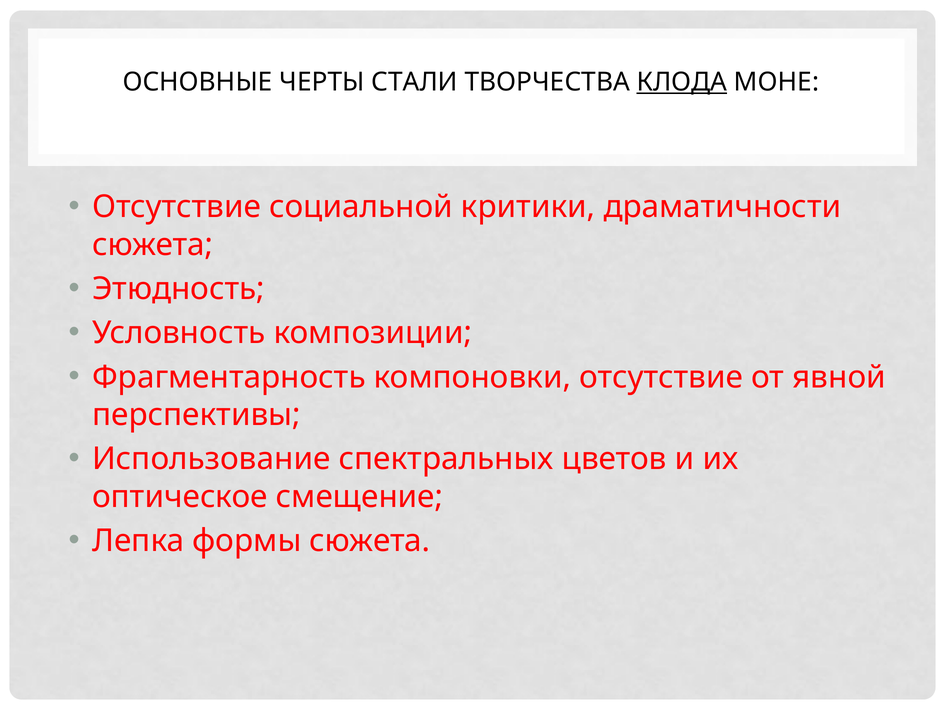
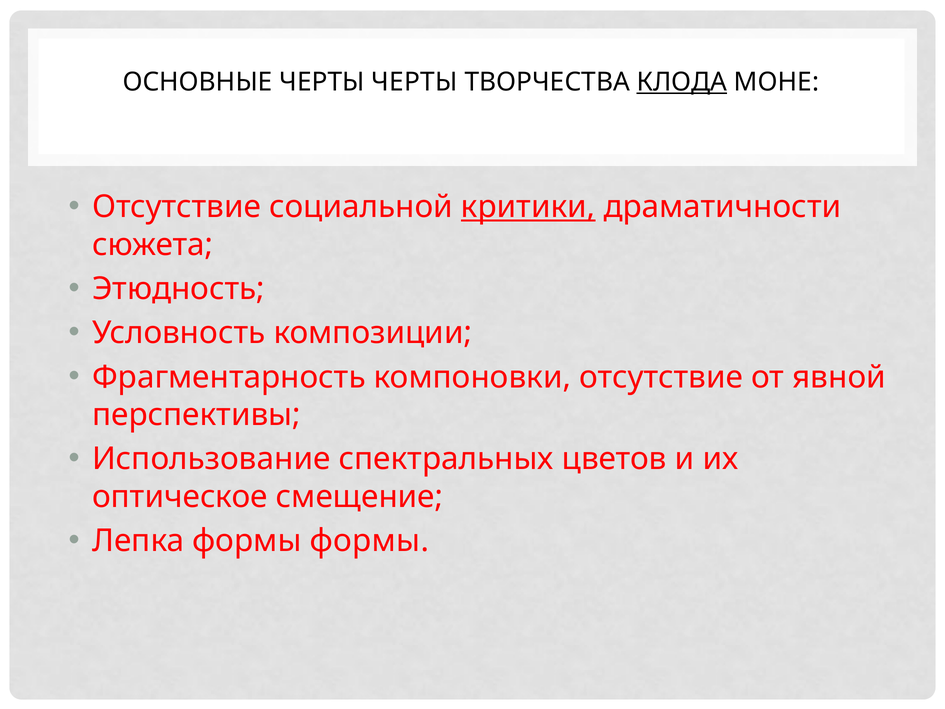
ЧЕРТЫ СТАЛИ: СТАЛИ -> ЧЕРТЫ (414, 82)
критики underline: none -> present (528, 207)
формы сюжета: сюжета -> формы (369, 541)
